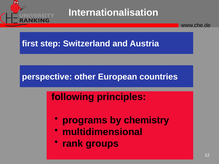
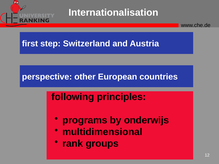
chemistry: chemistry -> onderwijs (147, 120)
